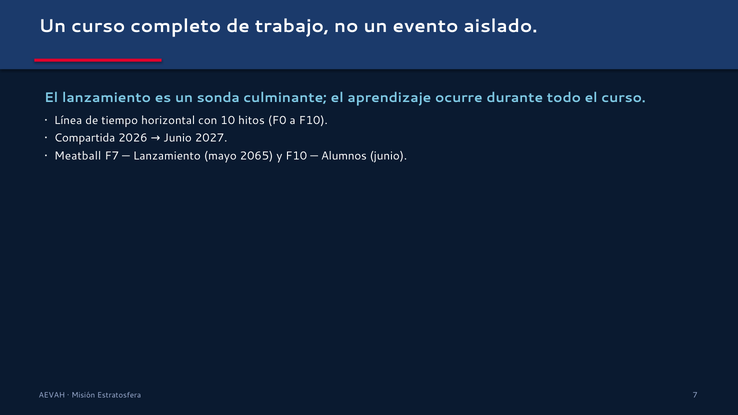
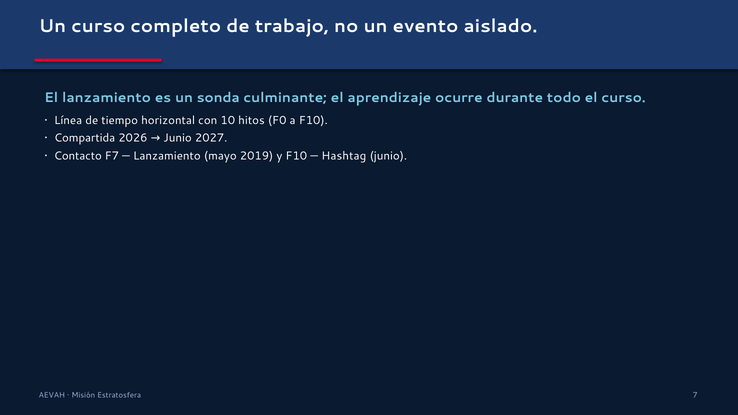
Meatball: Meatball -> Contacto (78, 156)
2065: 2065 -> 2019 (257, 156)
Alumnos: Alumnos -> Hashtag (344, 156)
